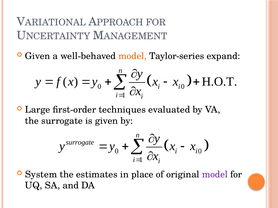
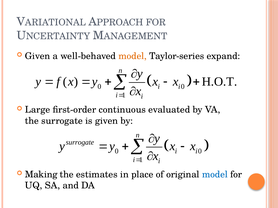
techniques: techniques -> continuous (122, 110)
System: System -> Making (41, 175)
model colour: purple -> blue (215, 175)
